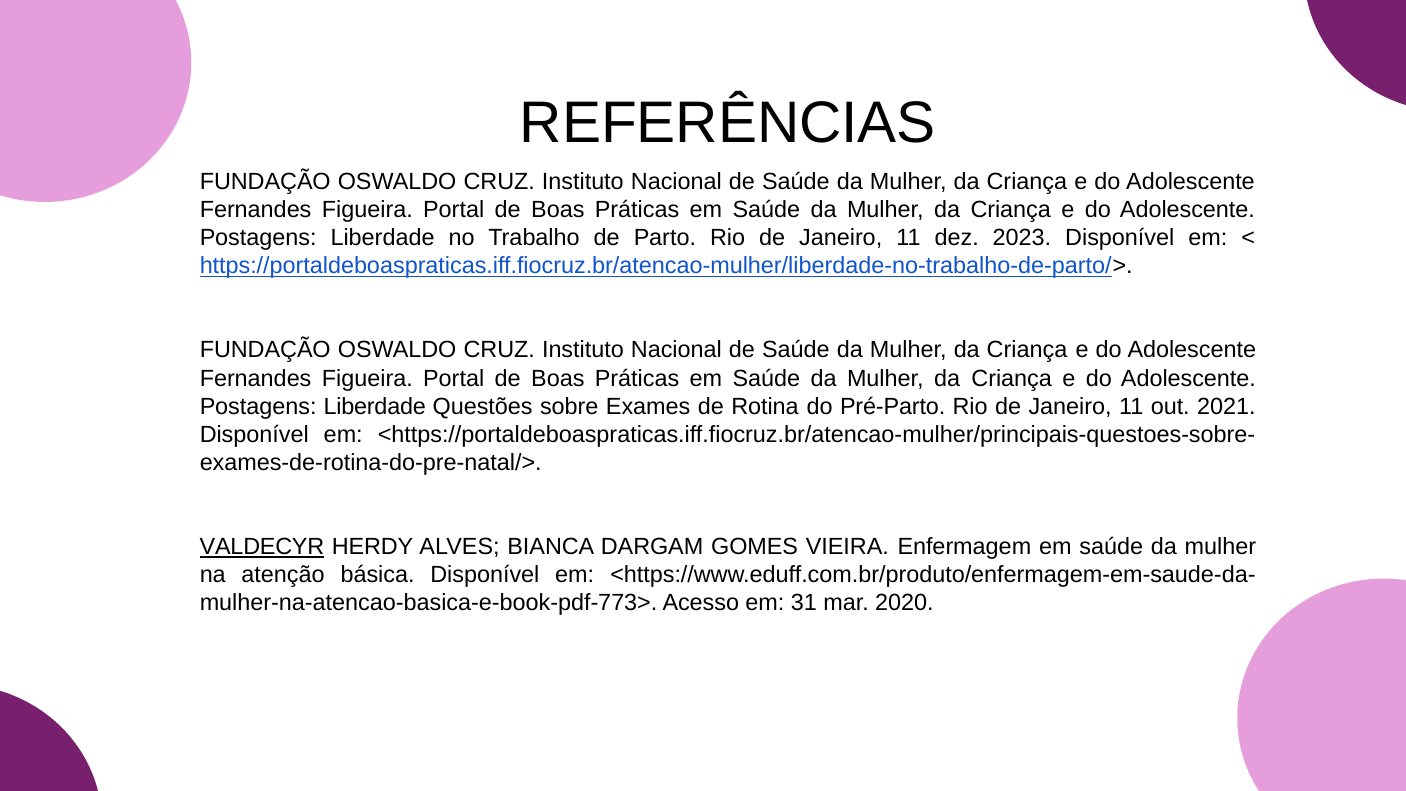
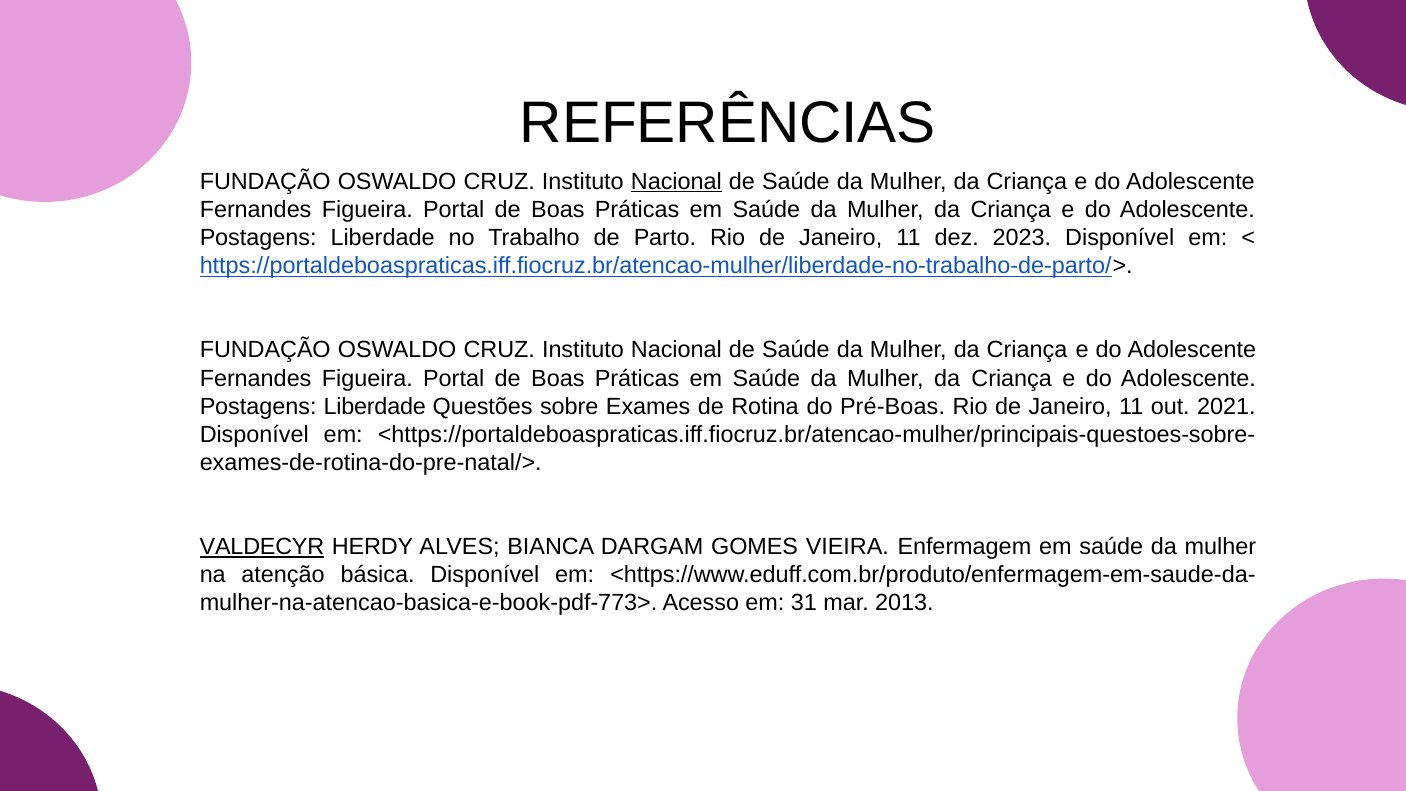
Nacional underline: none -> present (676, 182)
Pré-Parto: Pré-Parto -> Pré-Boas (893, 406)
2020: 2020 -> 2013 (904, 603)
